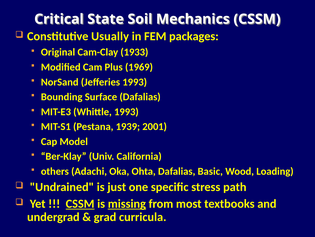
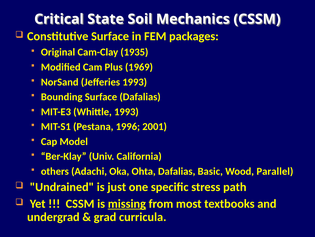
Constitutive Usually: Usually -> Surface (110, 36)
1933: 1933 -> 1935 (134, 52)
1939: 1939 -> 1996 (128, 126)
Loading: Loading -> Parallel (275, 171)
CSSM underline: present -> none (80, 203)
